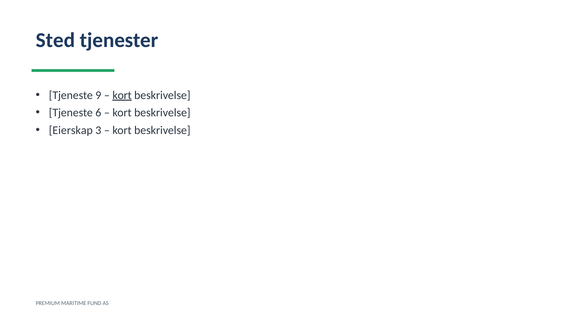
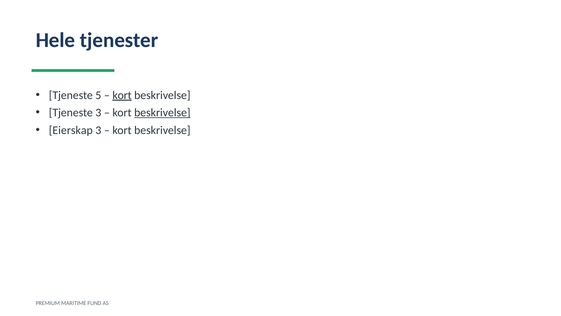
Sted: Sted -> Hele (55, 40)
9: 9 -> 5 (98, 95)
Tjeneste 6: 6 -> 3 (98, 113)
beskrivelse underline: none -> present (162, 113)
